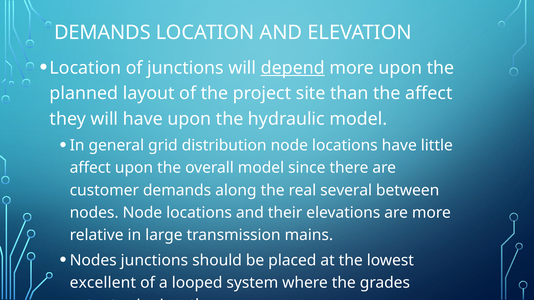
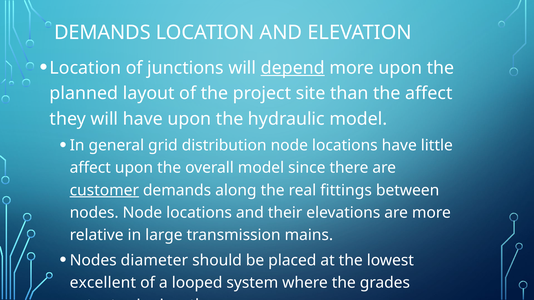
customer underline: none -> present (104, 190)
several: several -> fittings (346, 190)
Nodes junctions: junctions -> diameter (154, 261)
